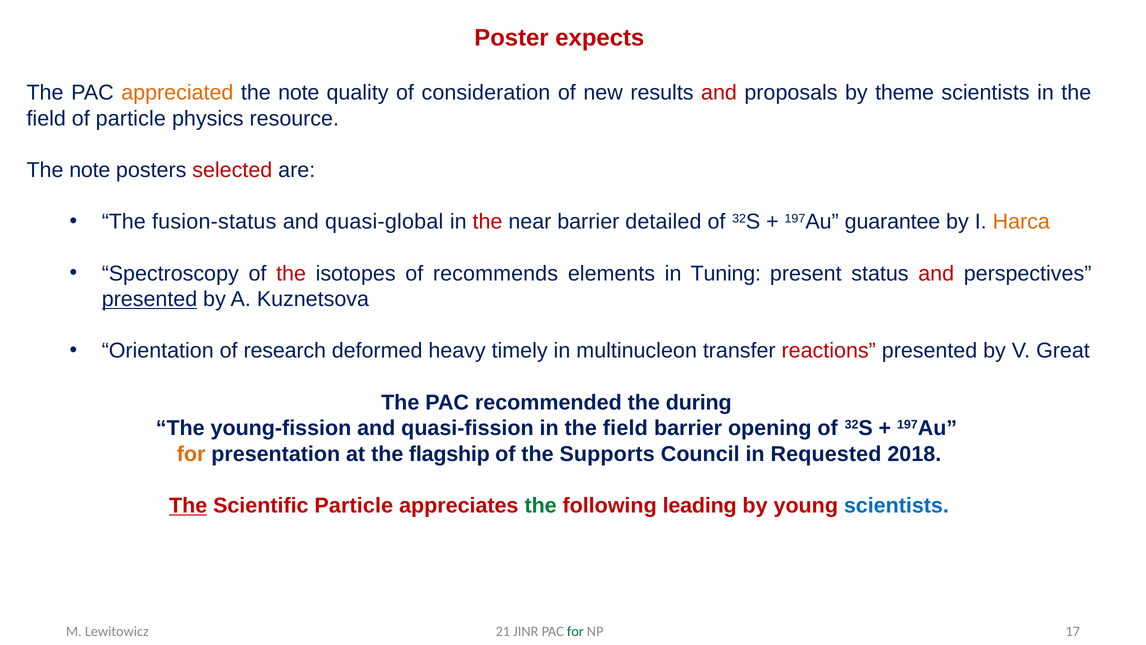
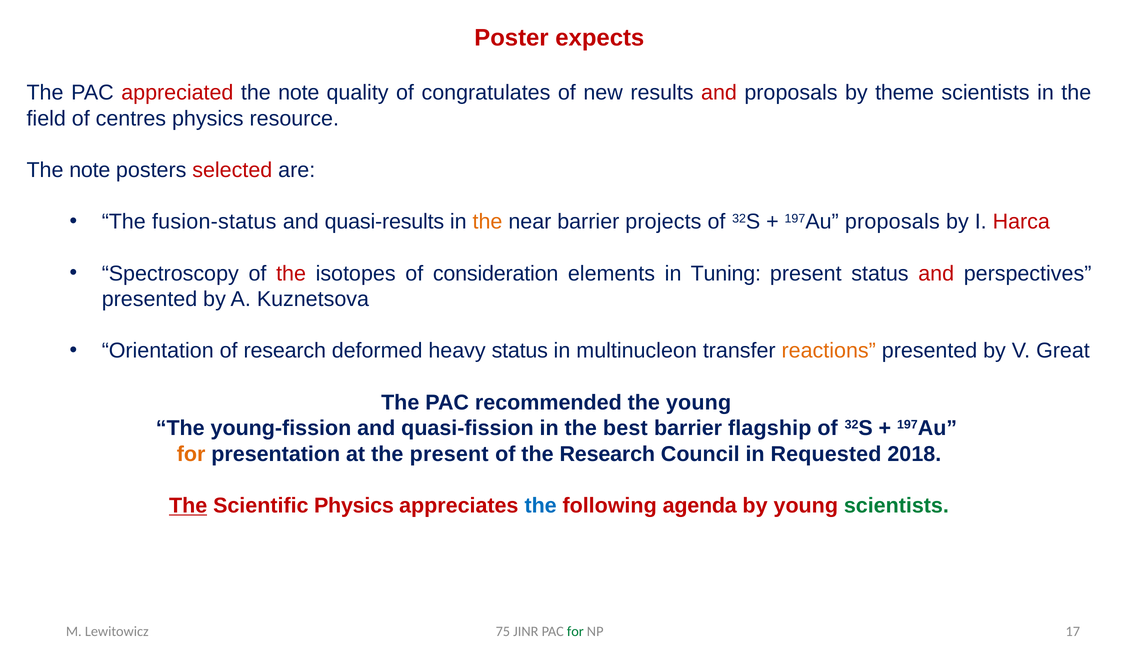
appreciated colour: orange -> red (177, 93)
consideration: consideration -> congratulates (486, 93)
of particle: particle -> centres (131, 119)
quasi-global: quasi-global -> quasi-results (384, 222)
the colour: red -> orange (487, 222)
detailed: detailed -> projects (663, 222)
197Au guarantee: guarantee -> proposals (892, 222)
Harca colour: orange -> red (1021, 222)
recommends: recommends -> consideration (496, 273)
presented underline: present -> none (149, 299)
heavy timely: timely -> status (520, 351)
reactions colour: red -> orange (829, 351)
the during: during -> young (699, 402)
quasi-fission in the field: field -> best (625, 428)
opening: opening -> flagship (770, 428)
the flagship: flagship -> present (449, 454)
the Supports: Supports -> Research (607, 454)
Scientific Particle: Particle -> Physics (354, 505)
the colour: green -> blue (541, 505)
leading: leading -> agenda (700, 505)
scientists colour: blue -> green (896, 505)
21: 21 -> 75 (503, 631)
